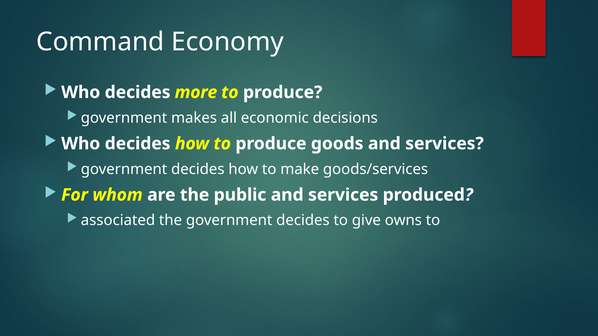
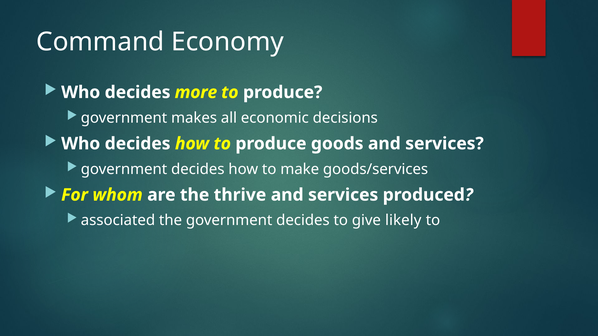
public: public -> thrive (240, 195)
owns: owns -> likely (403, 221)
